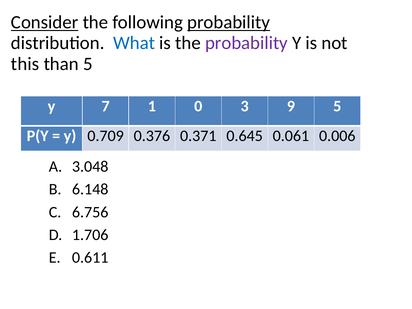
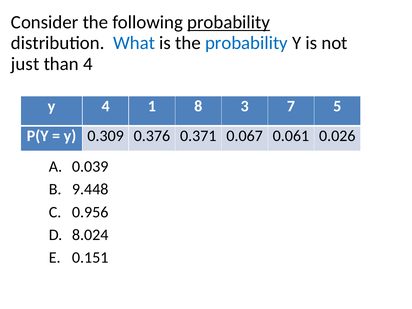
Consider underline: present -> none (45, 22)
probability colour: purple -> blue (246, 43)
this: this -> just (25, 64)
than 5: 5 -> 4 (88, 64)
y 7: 7 -> 4 (106, 106)
0: 0 -> 8 (198, 106)
9: 9 -> 7 (291, 106)
0.709: 0.709 -> 0.309 (106, 136)
0.645: 0.645 -> 0.067 (245, 136)
0.006: 0.006 -> 0.026 (337, 136)
3.048: 3.048 -> 0.039 (90, 167)
6.148: 6.148 -> 9.448 (90, 189)
6.756: 6.756 -> 0.956 (90, 212)
1.706: 1.706 -> 8.024 (90, 235)
0.611: 0.611 -> 0.151 (90, 258)
